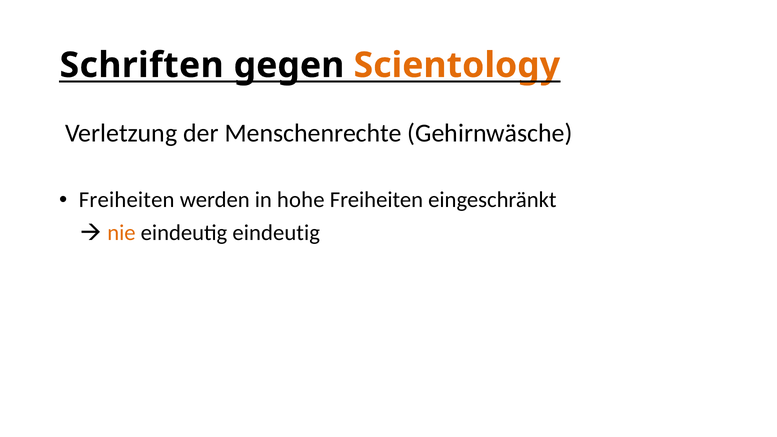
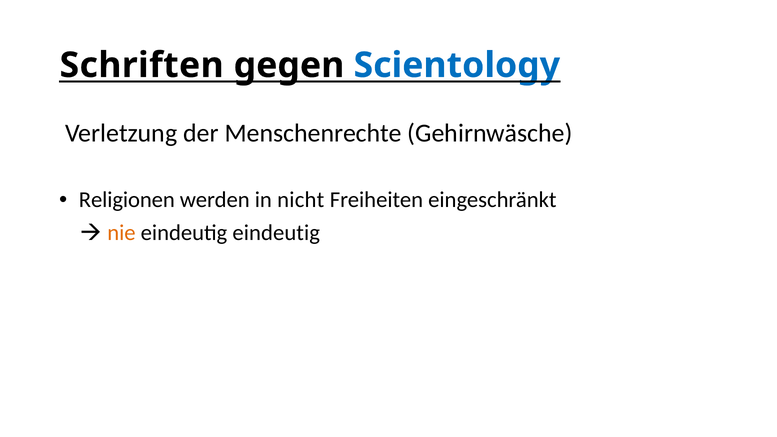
Scientology colour: orange -> blue (457, 65)
Freiheiten: Freiheiten -> Religionen (127, 200)
hohe: hohe -> nicht (301, 200)
